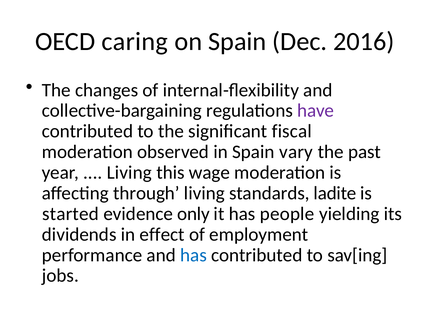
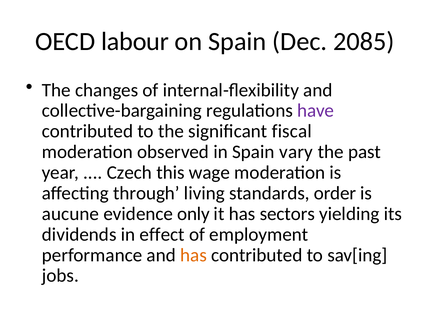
caring: caring -> labour (135, 42)
2016: 2016 -> 2085 (364, 42)
Living: Living -> Czech (129, 173)
ladite: ladite -> order (335, 193)
started: started -> aucune (71, 214)
people: people -> sectors (287, 214)
has colour: blue -> orange (194, 255)
